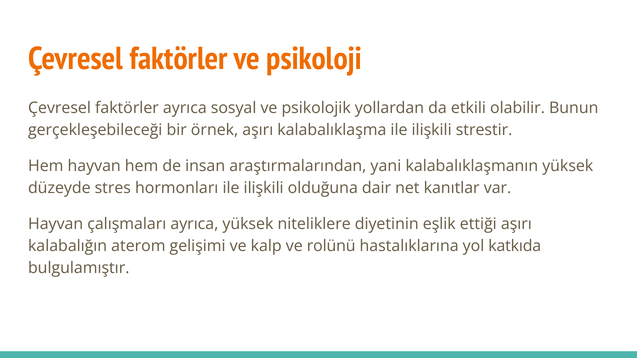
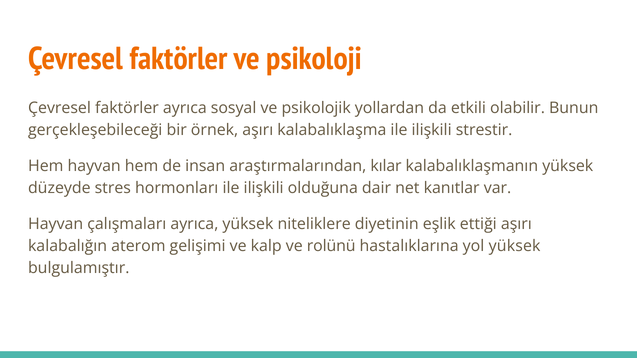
yani: yani -> kılar (386, 166)
yol katkıda: katkıda -> yüksek (515, 246)
